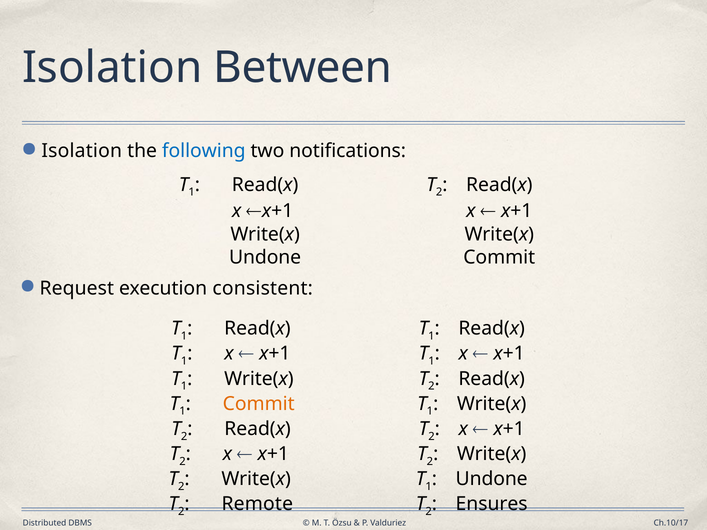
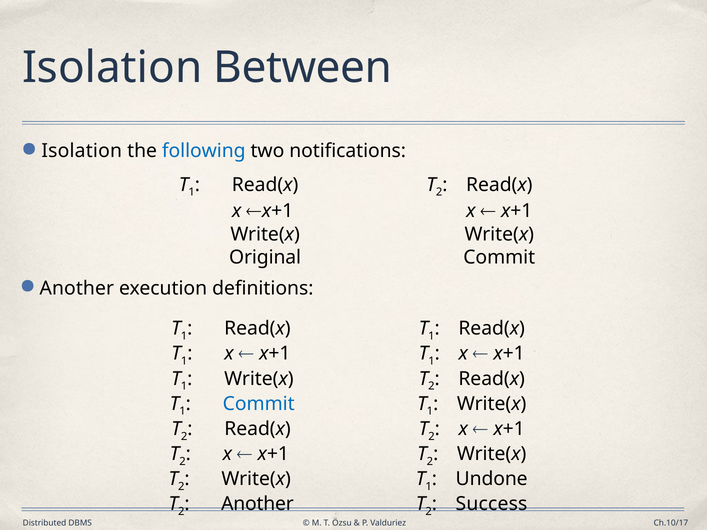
Undone: Undone -> Original (265, 258)
Request: Request -> Another (77, 289)
consistent: consistent -> definitions (263, 289)
Commit colour: orange -> blue (259, 404)
Remote: Remote -> Another (257, 504)
Ensures: Ensures -> Success (491, 504)
